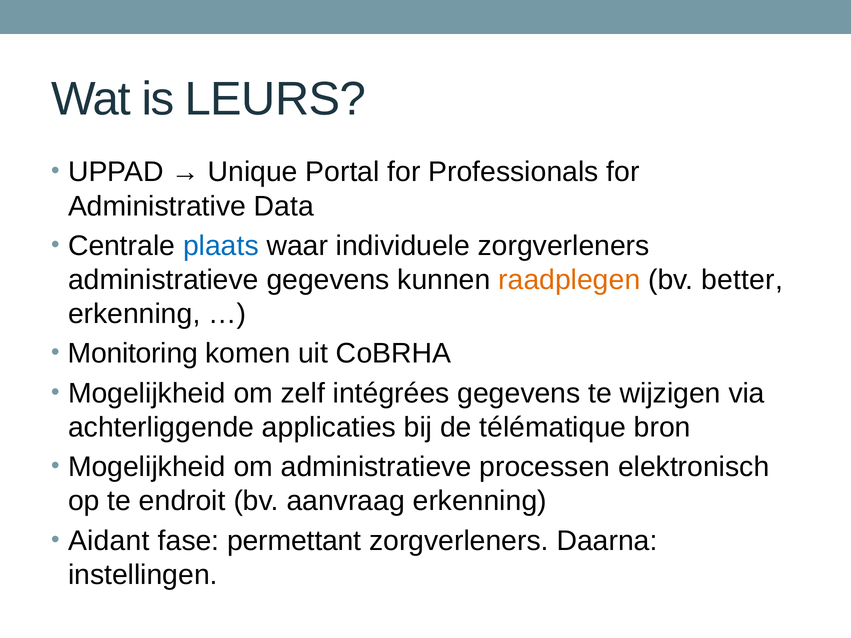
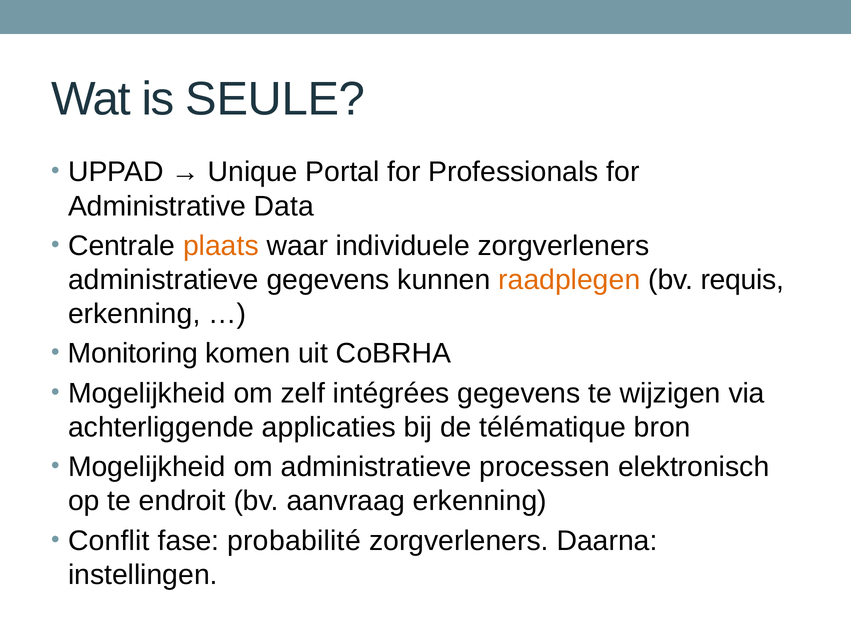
LEURS: LEURS -> SEULE (275, 99)
plaats colour: blue -> orange (221, 246)
better: better -> requis (742, 280)
Aidant: Aidant -> Conflit (109, 541)
permettant: permettant -> probabilité (294, 541)
